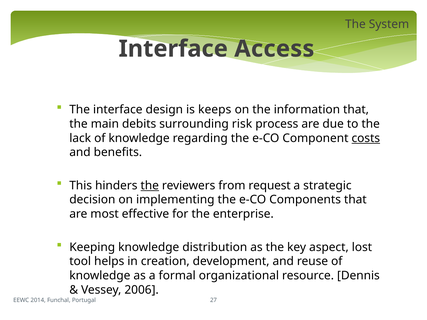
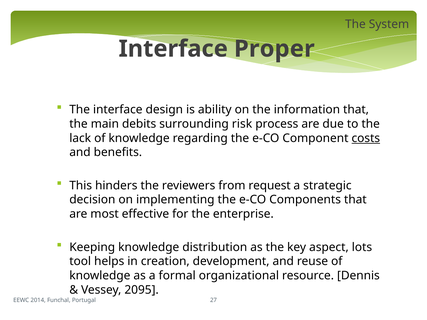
Access: Access -> Proper (274, 49)
keeps: keeps -> ability (215, 110)
the underline: present -> none (150, 186)
lost: lost -> lots (362, 247)
2006: 2006 -> 2095 (142, 290)
